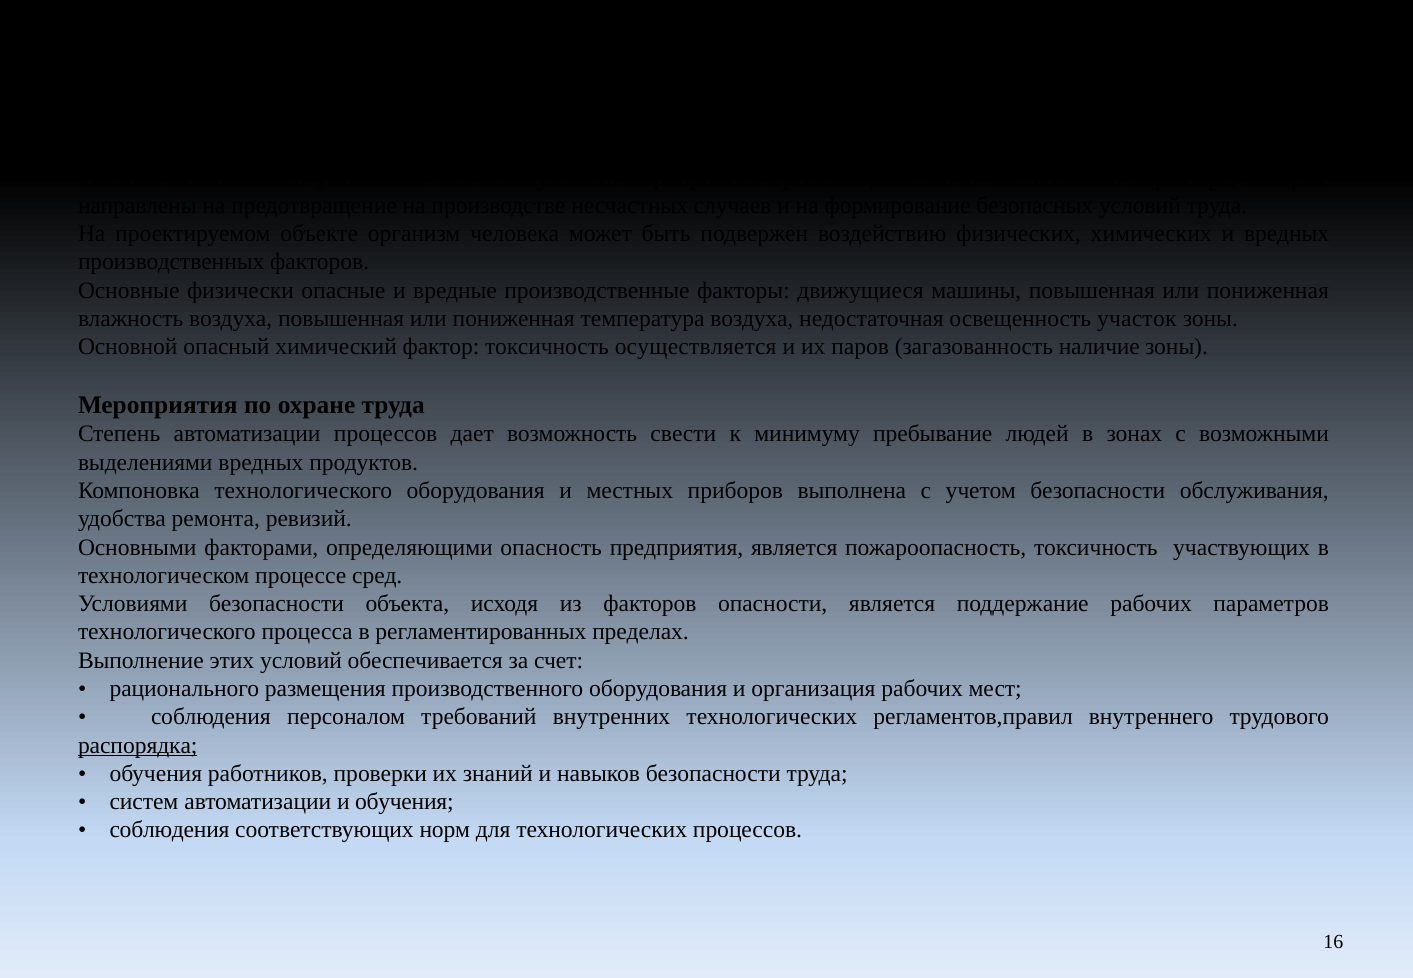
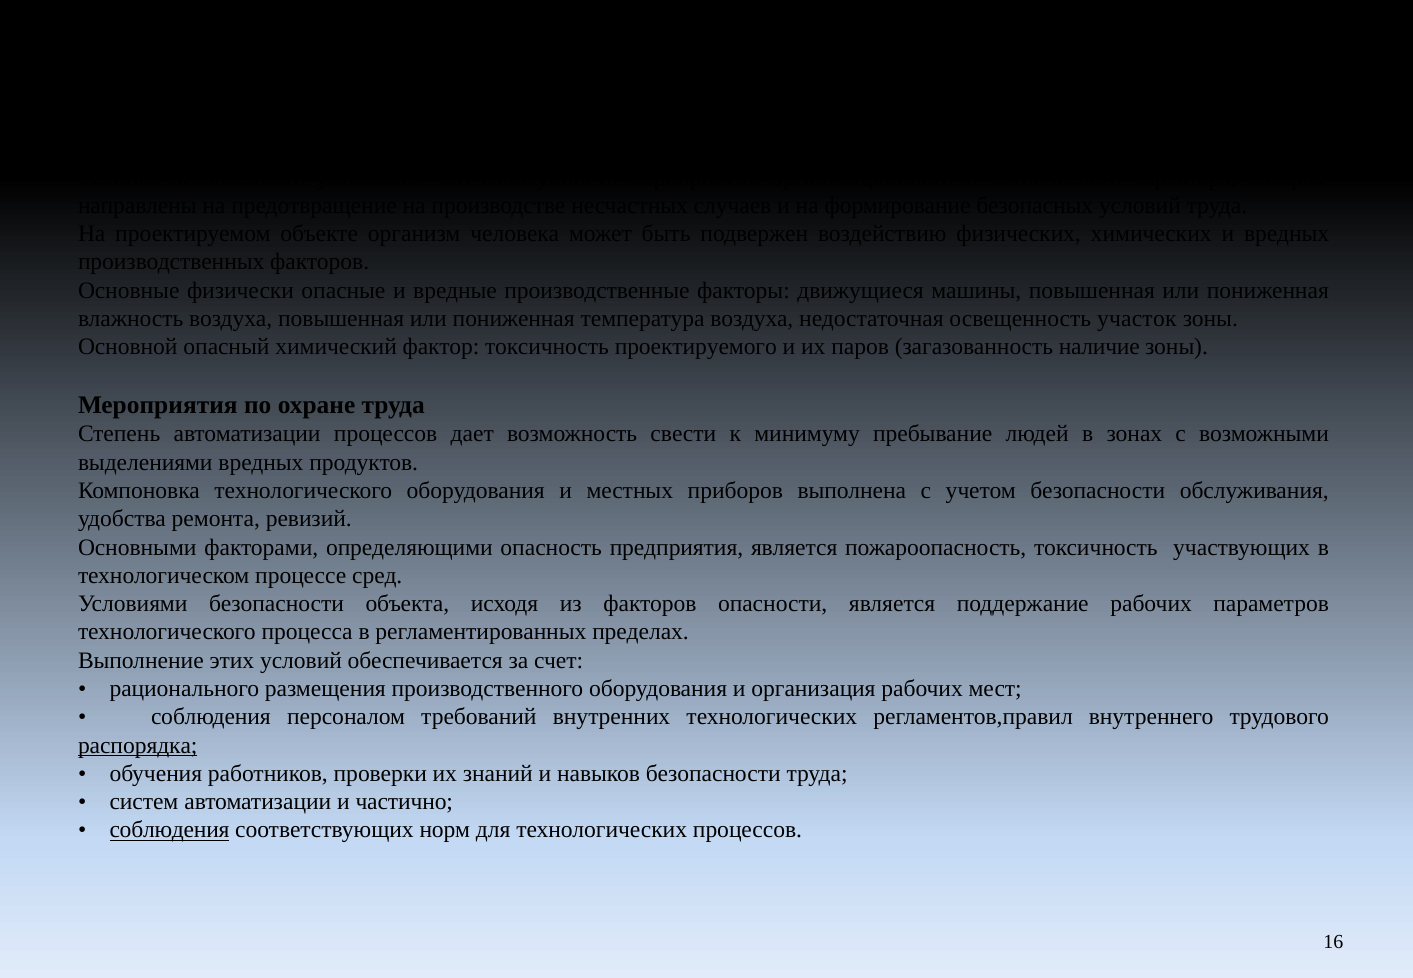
осуществляется: осуществляется -> проектируемого (696, 347)
и обучения: обучения -> частично (404, 802)
соблюдения underline: none -> present (170, 830)
